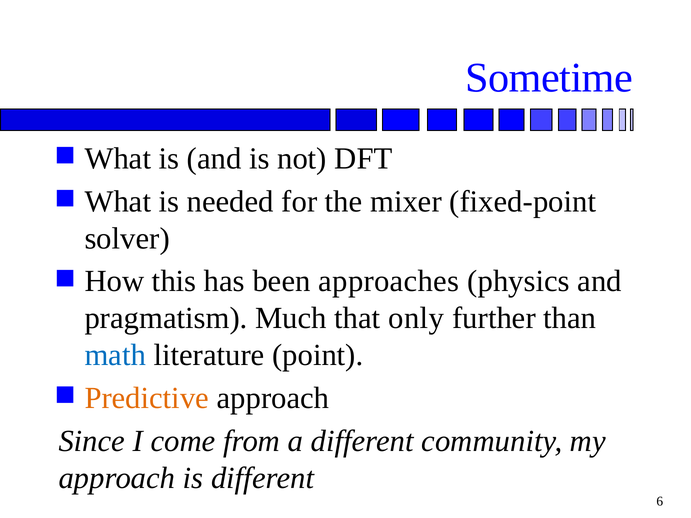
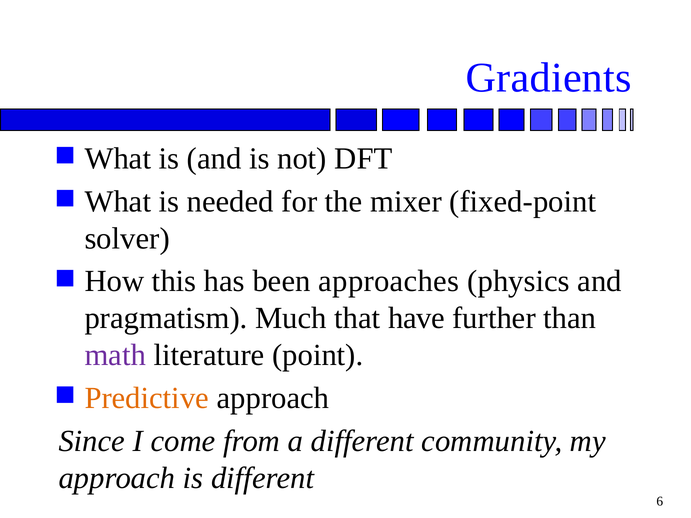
Sometime: Sometime -> Gradients (549, 78)
only: only -> have (417, 318)
math colour: blue -> purple (115, 355)
